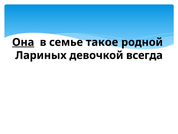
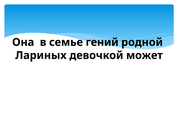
Она underline: present -> none (23, 42)
такое: такое -> гений (102, 42)
всегда: всегда -> может (144, 55)
